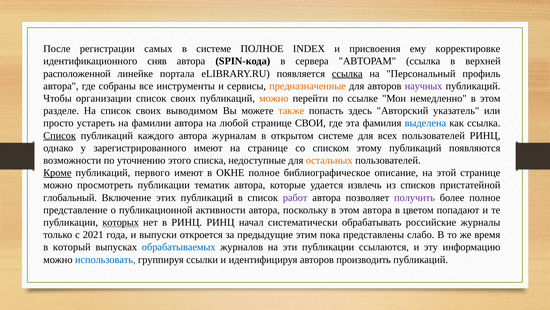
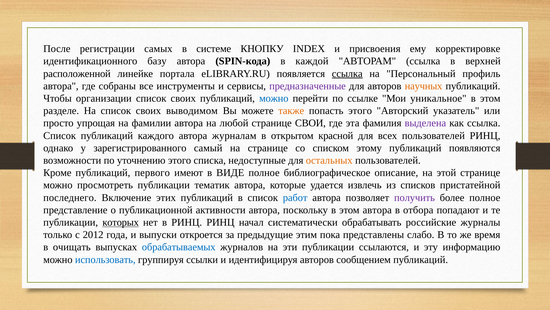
системе ПОЛНОЕ: ПОЛНОЕ -> КНОПКУ (262, 49)
сняв: сняв -> базу (157, 61)
сервера: сервера -> каждой (312, 61)
предназначенные colour: orange -> purple (308, 86)
научных colour: purple -> orange (424, 86)
можно colour: orange -> blue (274, 98)
немедленно: немедленно -> уникальное (438, 98)
попасть здесь: здесь -> этого (360, 111)
устареть: устареть -> упрощая (96, 123)
выделена colour: blue -> purple (425, 123)
Список underline: present -> none (60, 135)
открытом системе: системе -> красной (336, 135)
зарегистрированного имеют: имеют -> самый (208, 148)
Кроме underline: present -> none (57, 172)
ОКНЕ: ОКНЕ -> ВИДЕ (230, 172)
глобальный: глобальный -> последнего (70, 197)
работ colour: purple -> blue (295, 197)
цветом: цветом -> отбора (418, 210)
2021: 2021 -> 2012 (93, 234)
который: который -> очищать (72, 247)
производить: производить -> сообщением (364, 259)
